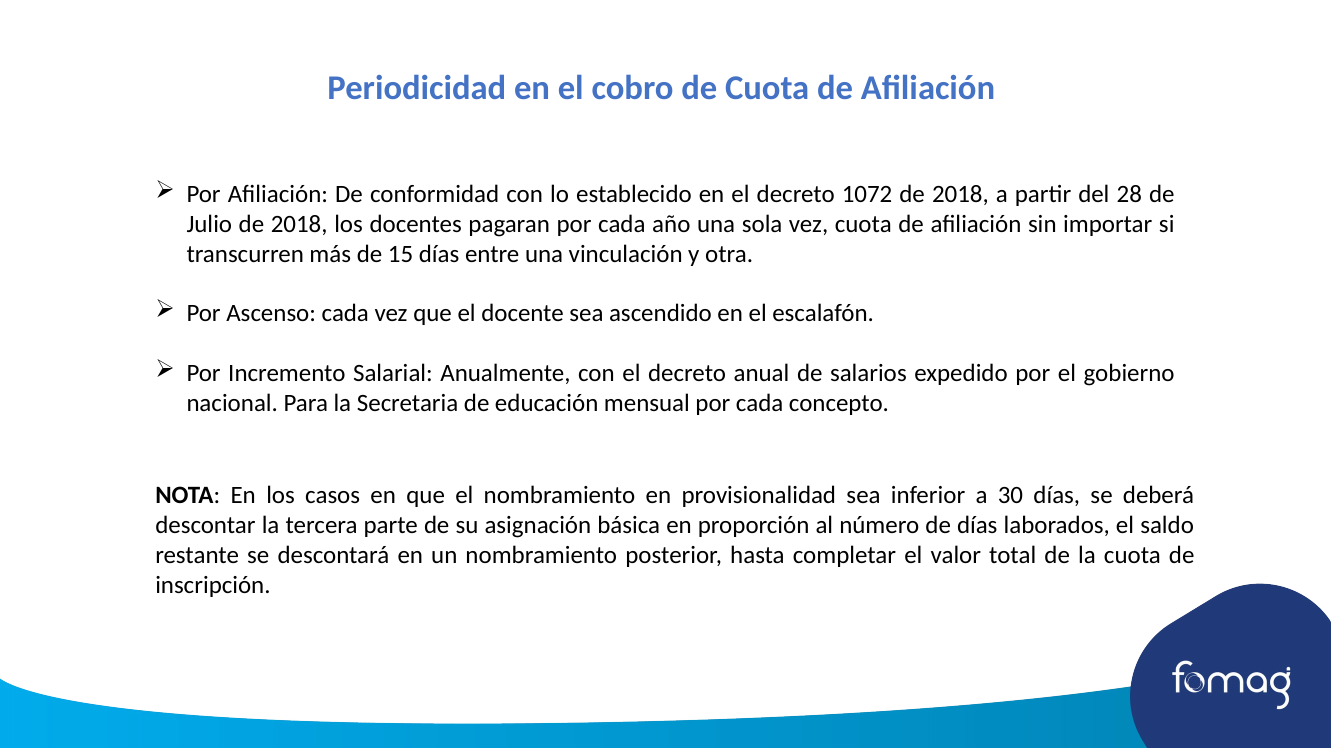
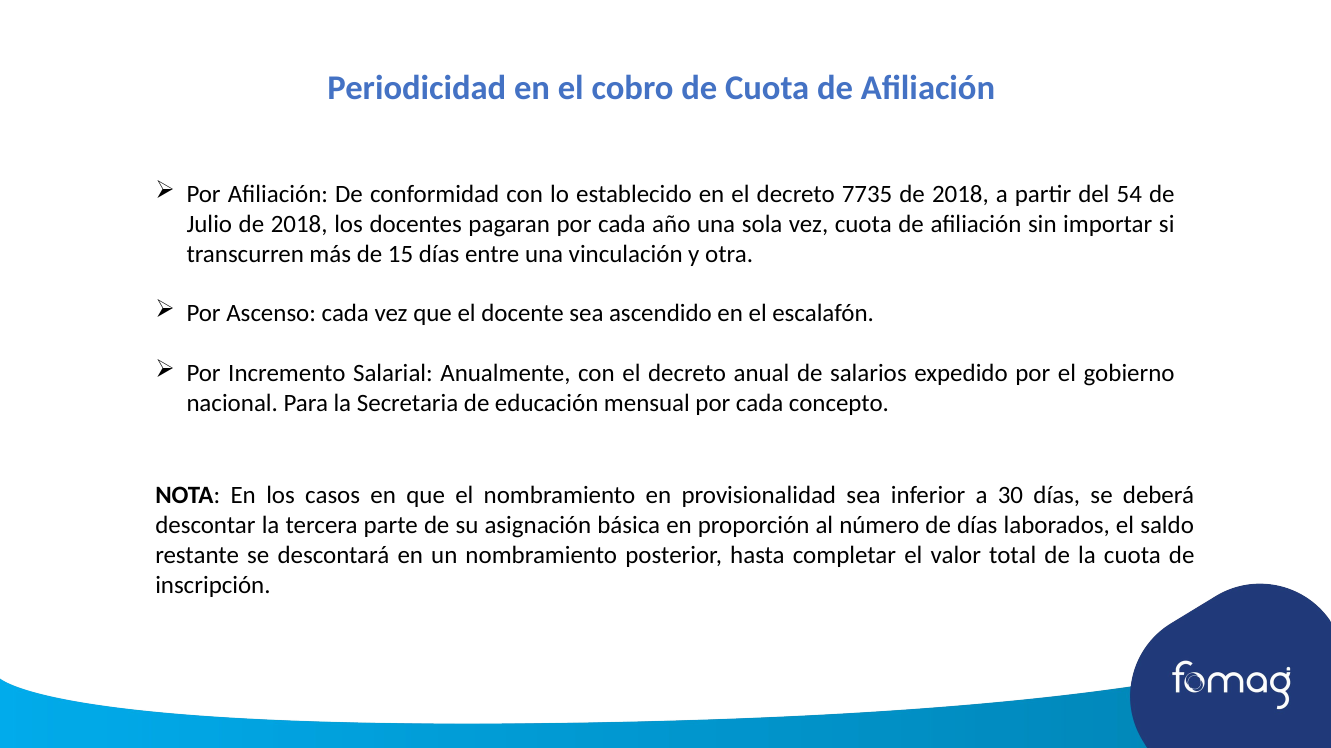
1072: 1072 -> 7735 (867, 194)
28: 28 -> 54 (1129, 194)
